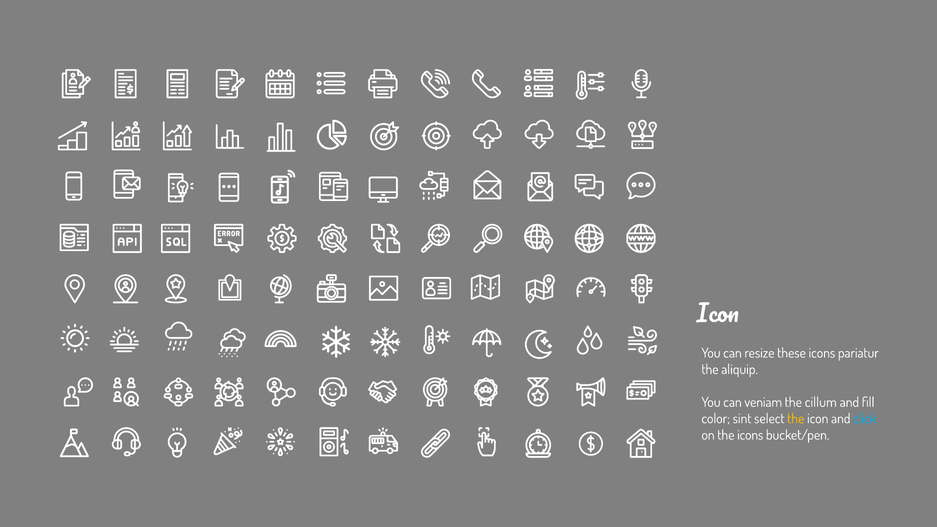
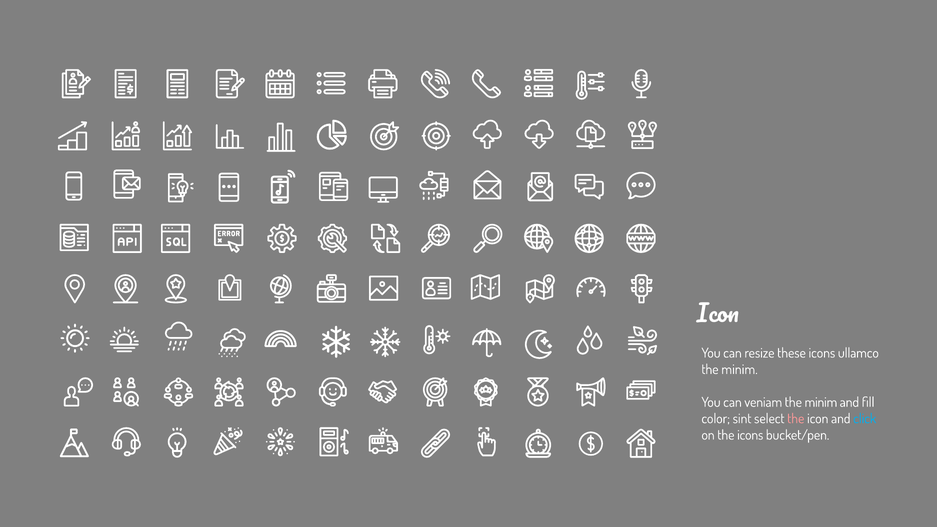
pariatur: pariatur -> ullamco (858, 353)
aliquip: aliquip -> minim (739, 370)
cillum: cillum -> minim (821, 402)
the colour: yellow -> pink (796, 419)
